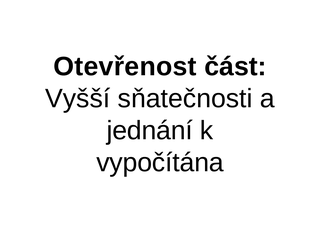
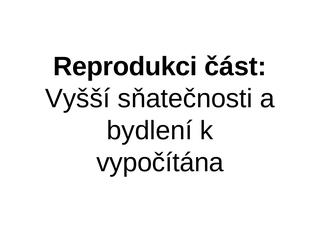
Otevřenost: Otevřenost -> Reprodukci (125, 67)
jednání: jednání -> bydlení (150, 131)
